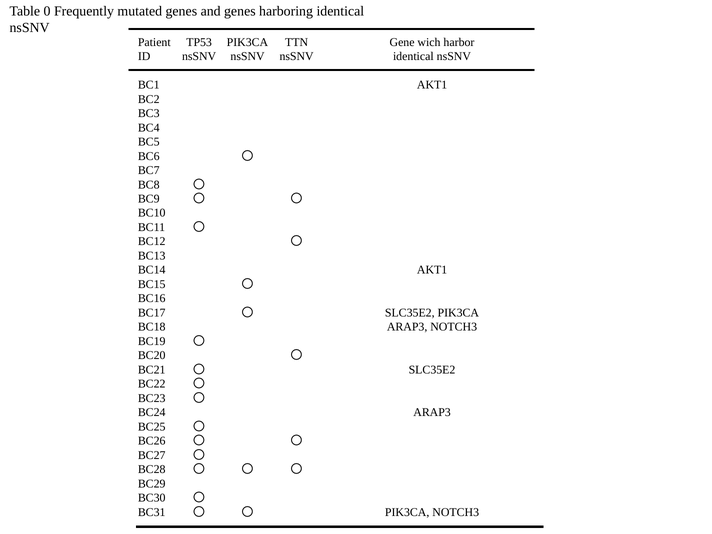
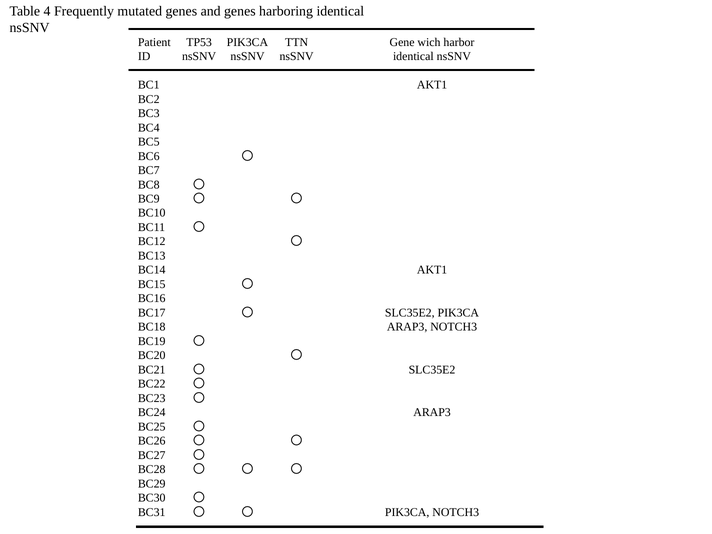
0: 0 -> 4 (47, 11)
